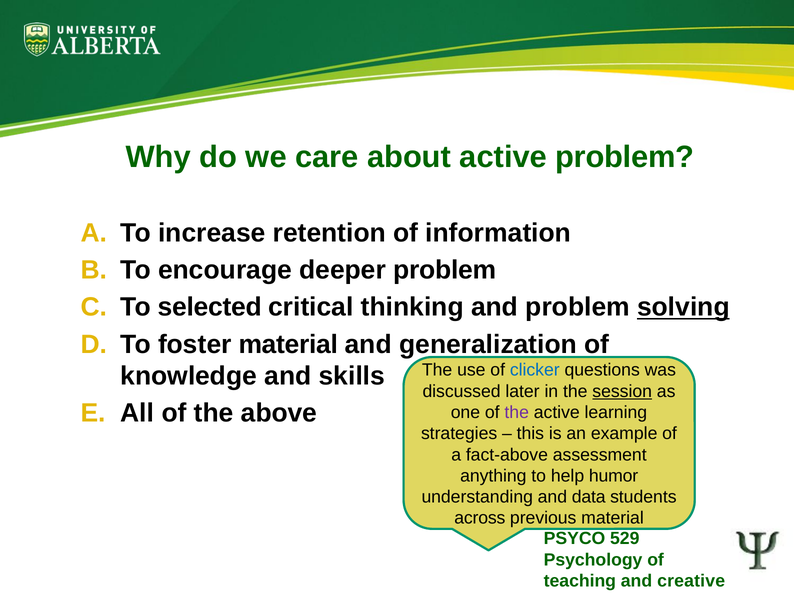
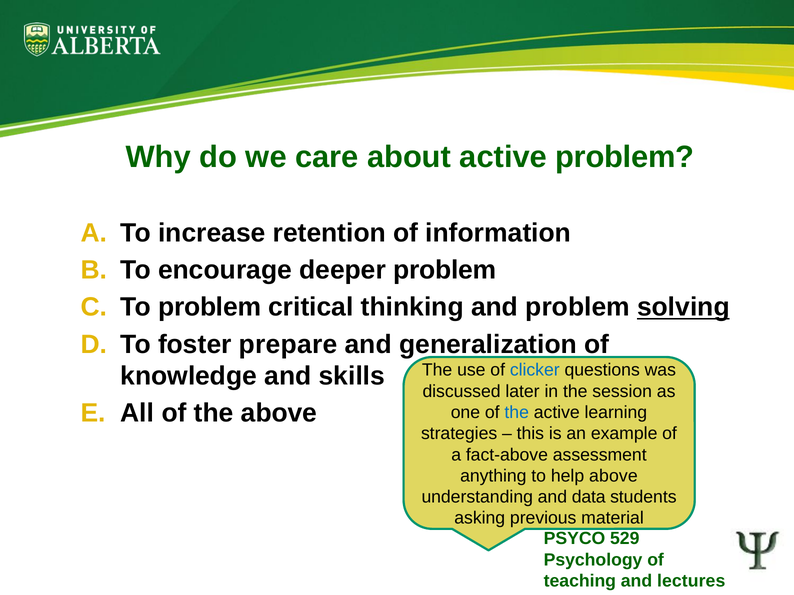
To selected: selected -> problem (210, 308)
foster material: material -> prepare (288, 345)
session underline: present -> none (622, 392)
the colour: purple -> blue (517, 413)
help humor: humor -> above (613, 476)
across: across -> asking (480, 519)
creative: creative -> lectures (691, 581)
